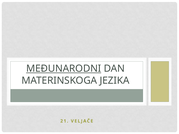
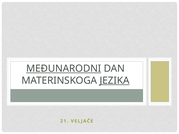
JEZIKA underline: none -> present (115, 81)
